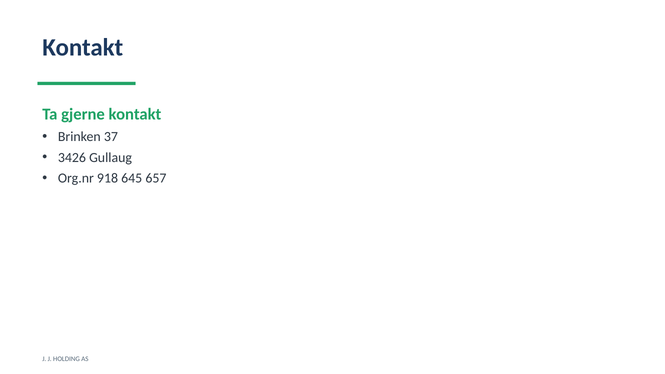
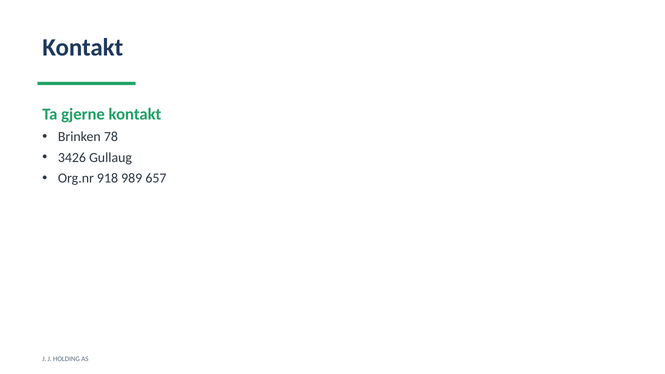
37: 37 -> 78 (111, 137)
645: 645 -> 989 (132, 178)
